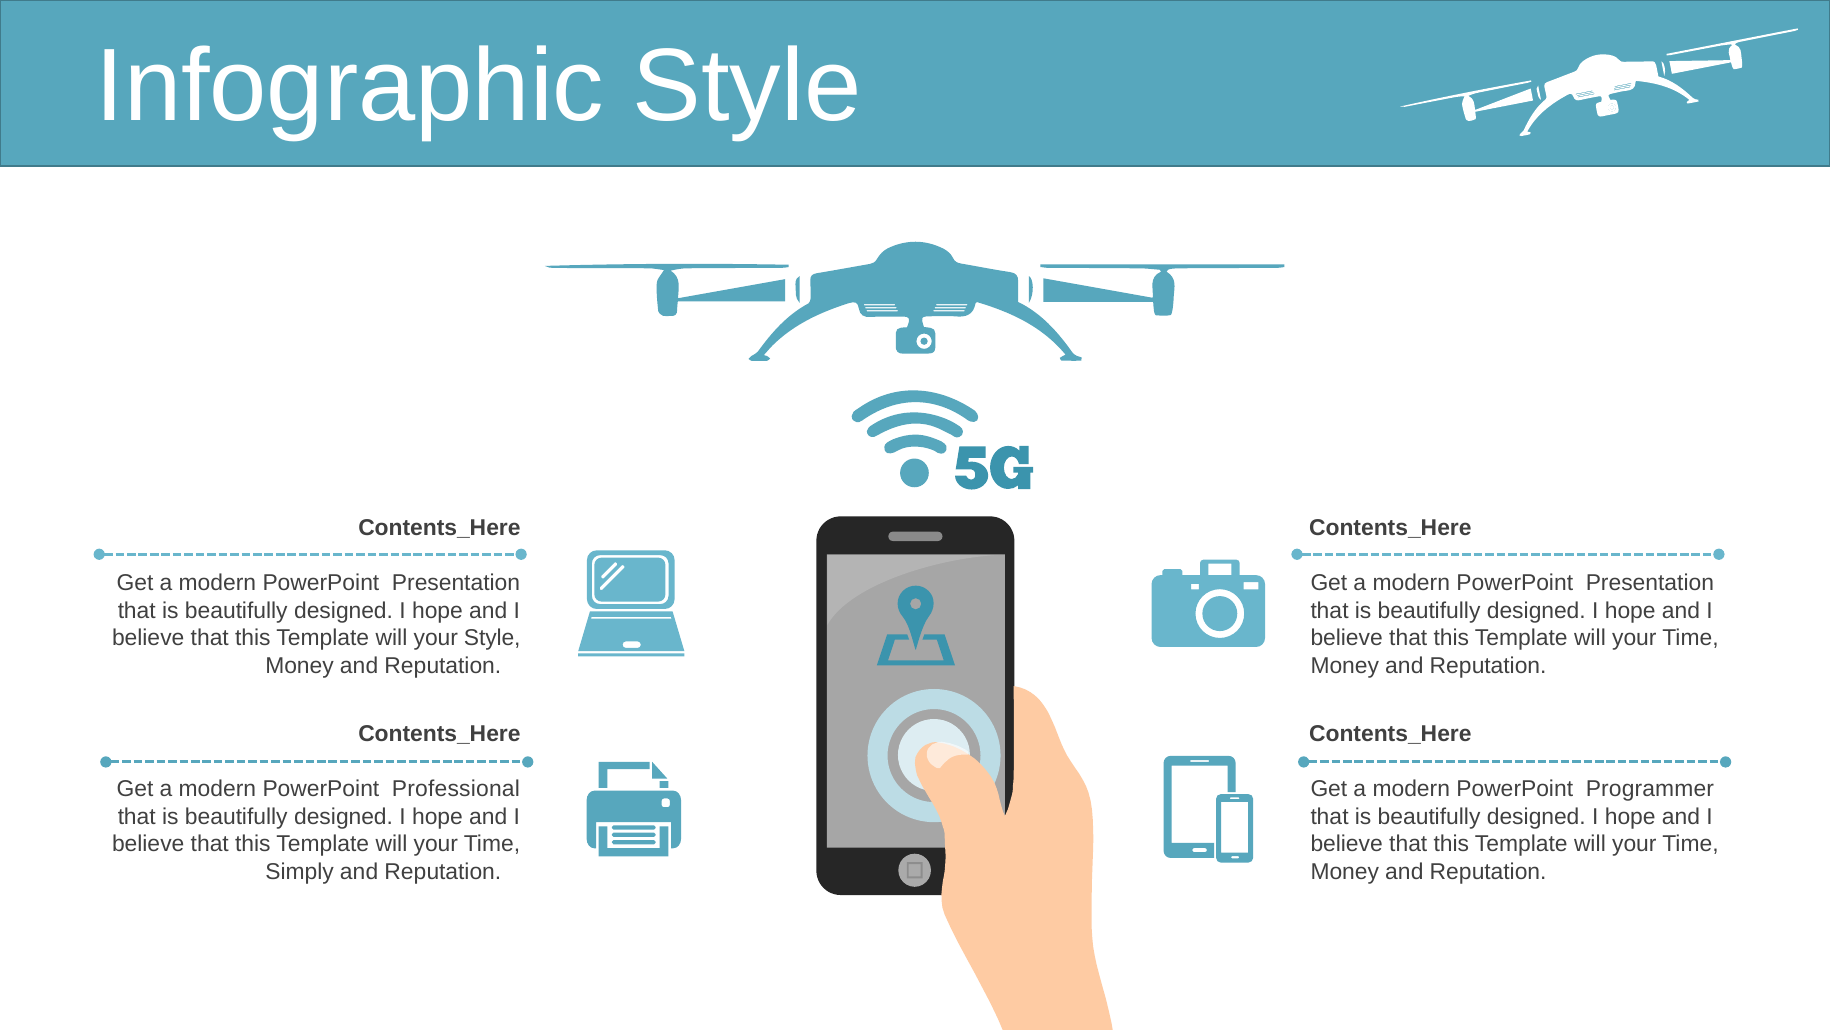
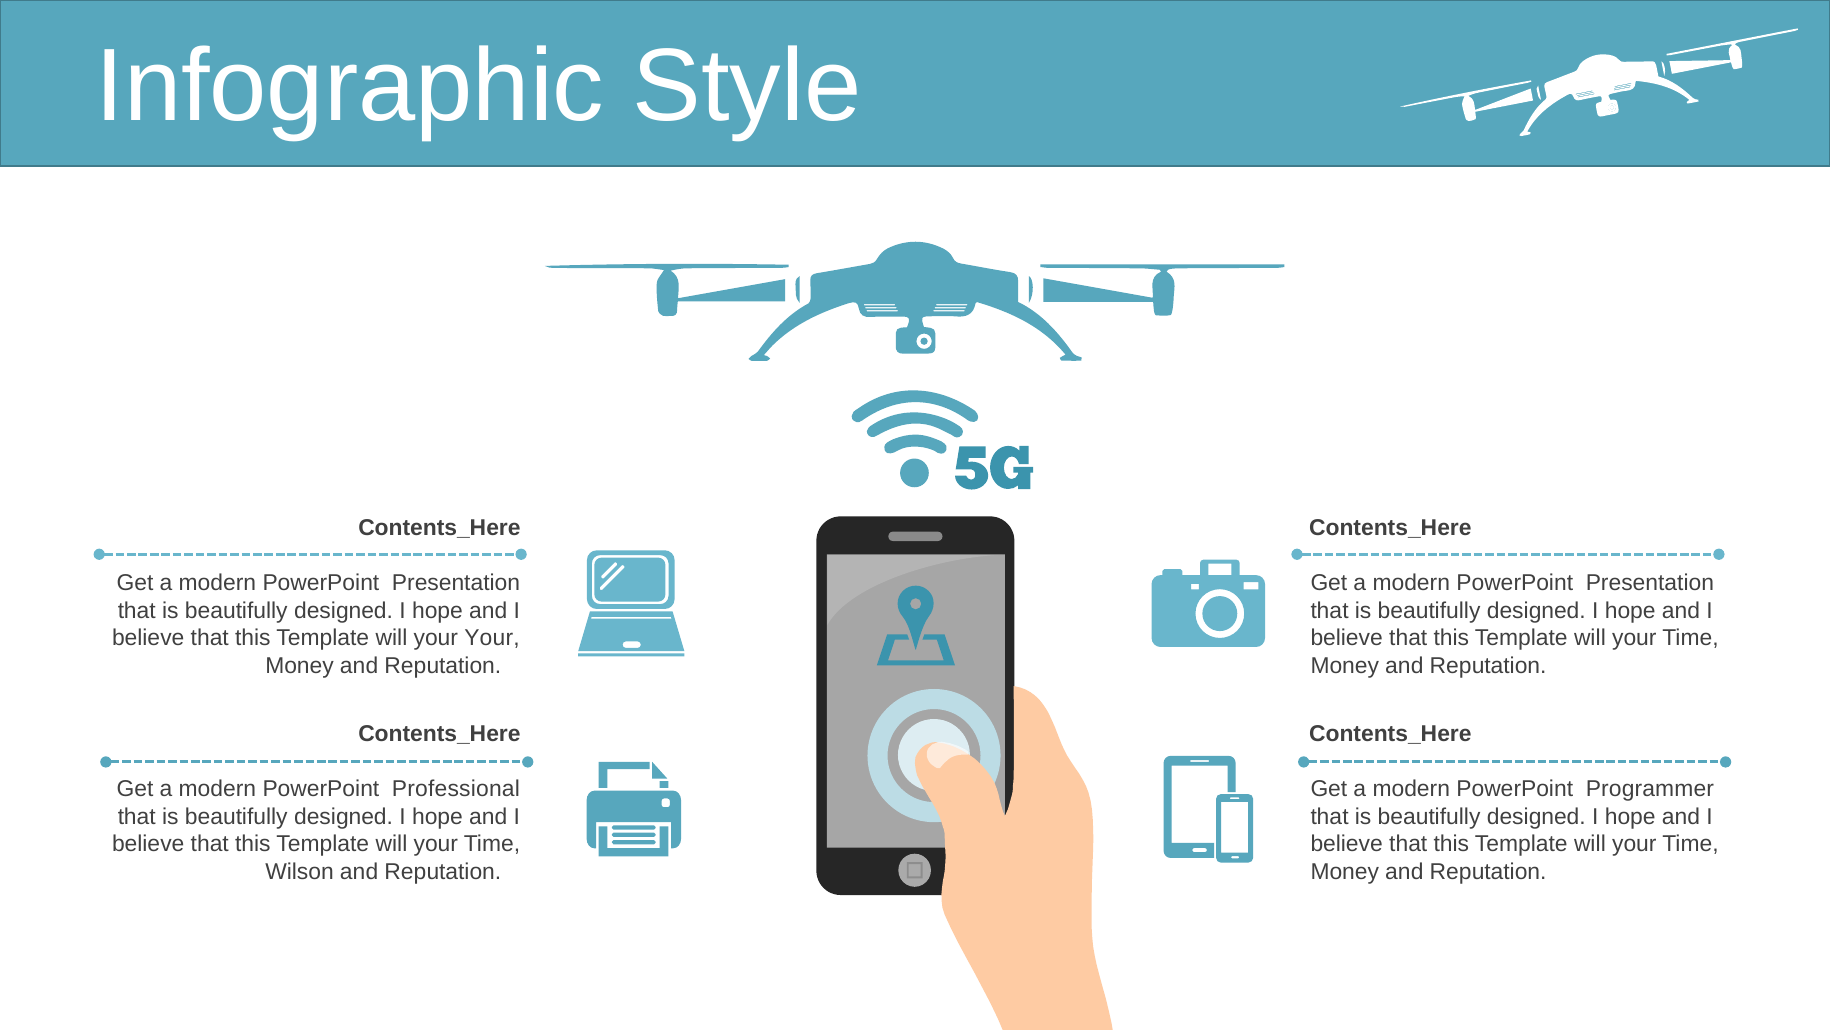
your Style: Style -> Your (492, 638)
Simply: Simply -> Wilson (300, 871)
